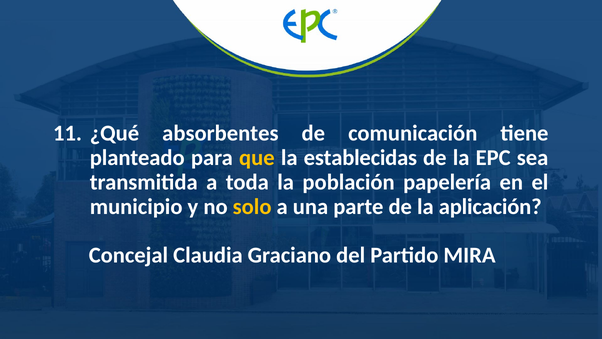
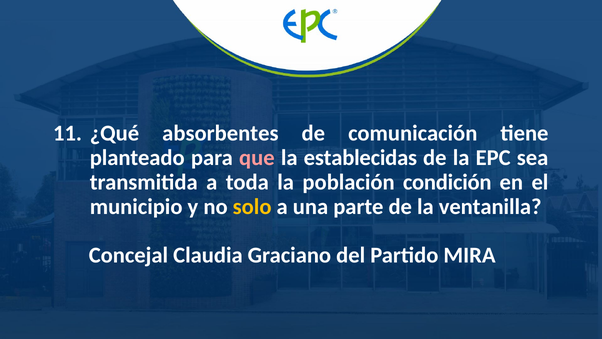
que colour: yellow -> pink (257, 158)
papelería: papelería -> condición (447, 182)
aplicación: aplicación -> ventanilla (490, 206)
